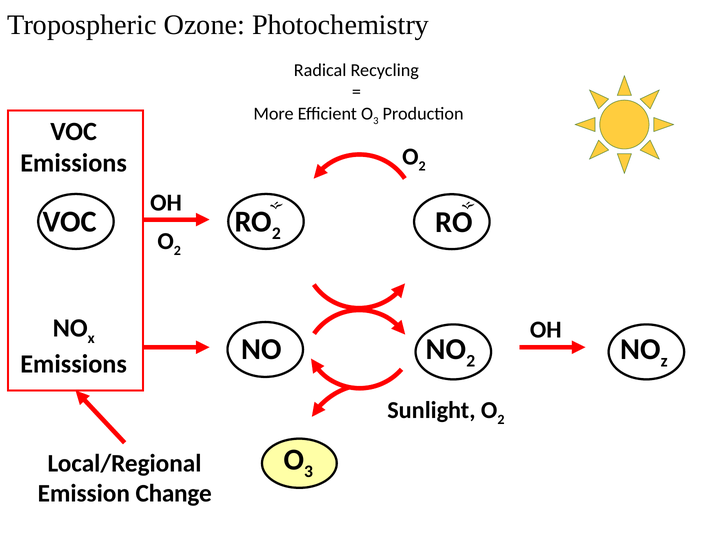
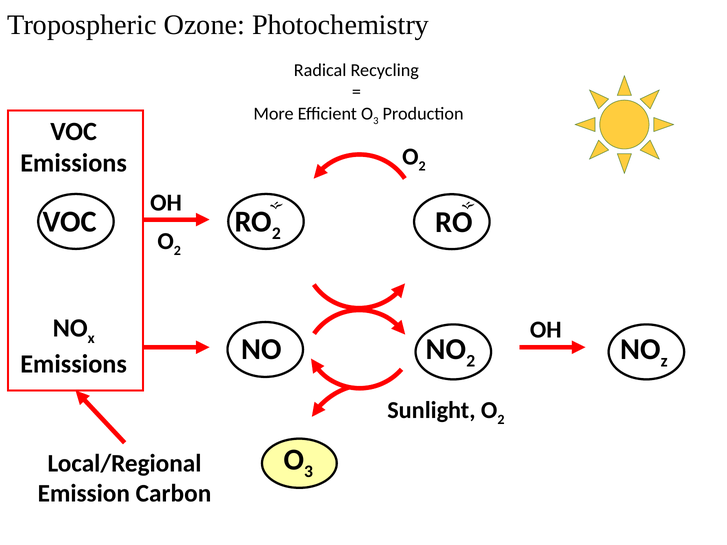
Change: Change -> Carbon (174, 494)
